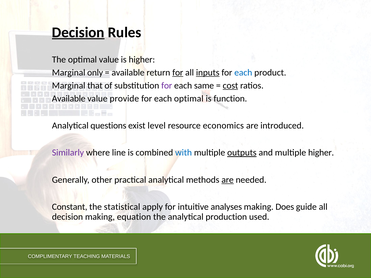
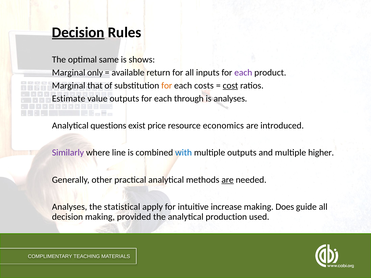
optimal value: value -> same (109, 60)
is higher: higher -> shows (142, 60)
for underline: present -> none (178, 73)
inputs underline: present -> none (208, 73)
each colour: blue -> purple (243, 73)
for colour: purple -> orange (167, 86)
same: same -> costs (204, 86)
Available: Available -> Estimate (69, 99)
value provide: provide -> outputs (124, 99)
each optimal: optimal -> through (189, 99)
is function: function -> analyses (230, 99)
level: level -> price (157, 126)
outputs underline: present -> none (242, 153)
Constant: Constant -> Analyses (70, 207)
analyses: analyses -> increase (226, 207)
equation: equation -> provided (134, 217)
